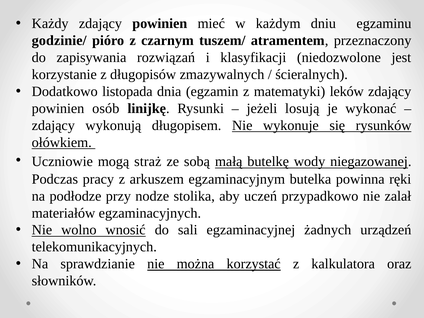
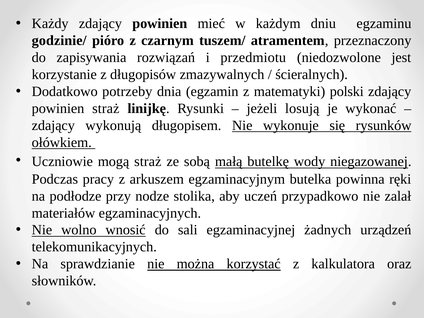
klasyfikacji: klasyfikacji -> przedmiotu (253, 58)
listopada: listopada -> potrzeby (127, 91)
leków: leków -> polski (347, 91)
powinien osób: osób -> straż (106, 108)
